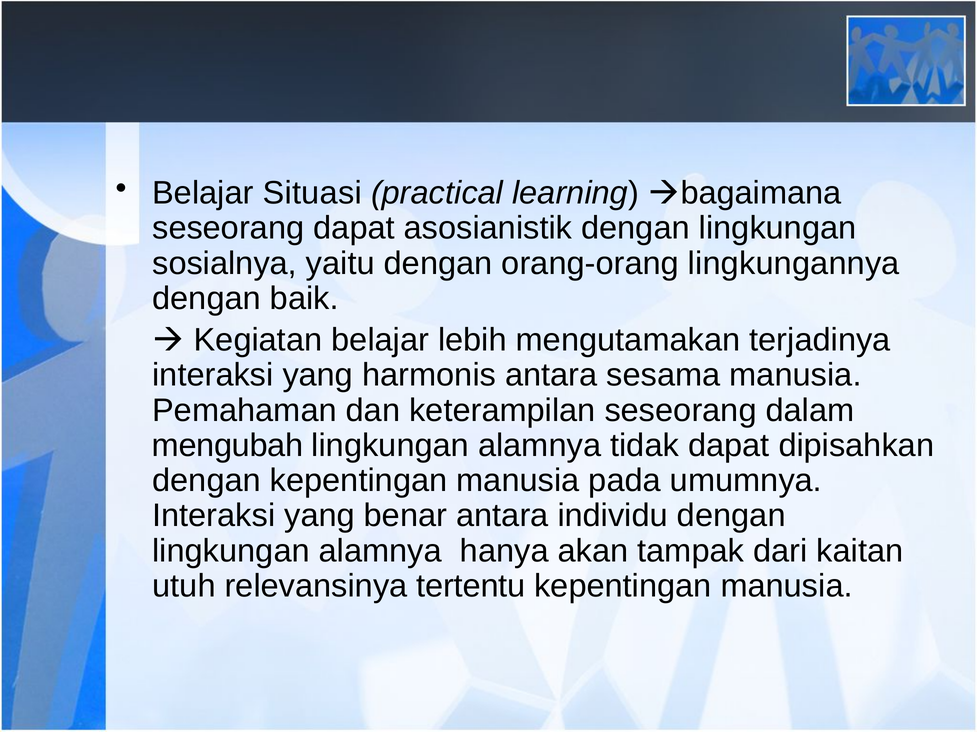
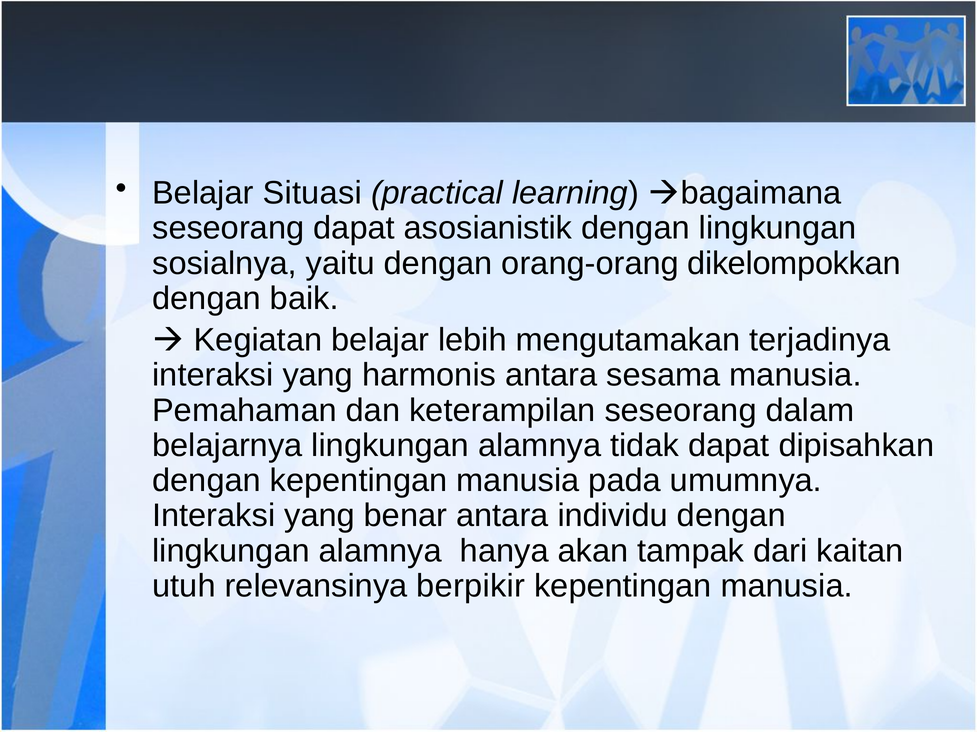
lingkungannya: lingkungannya -> dikelompokkan (794, 264)
mengubah: mengubah -> belajarnya (227, 446)
tertentu: tertentu -> berpikir (471, 586)
